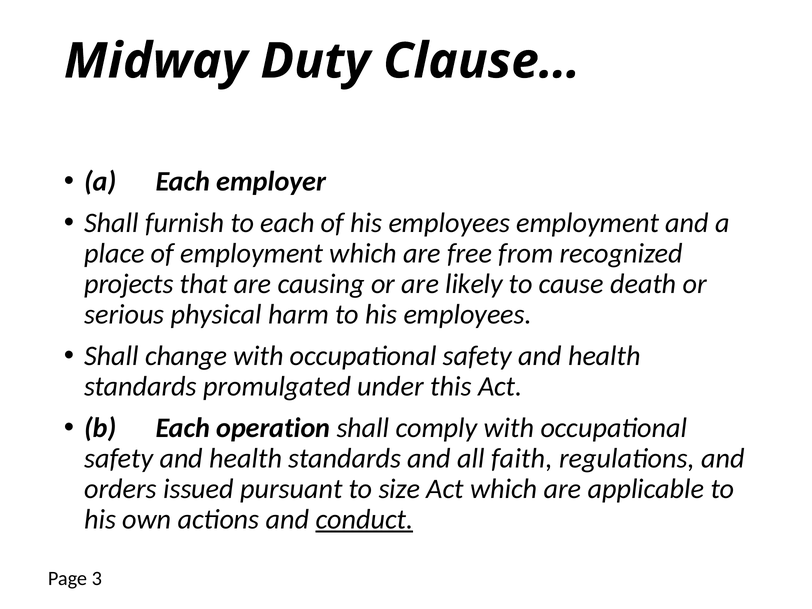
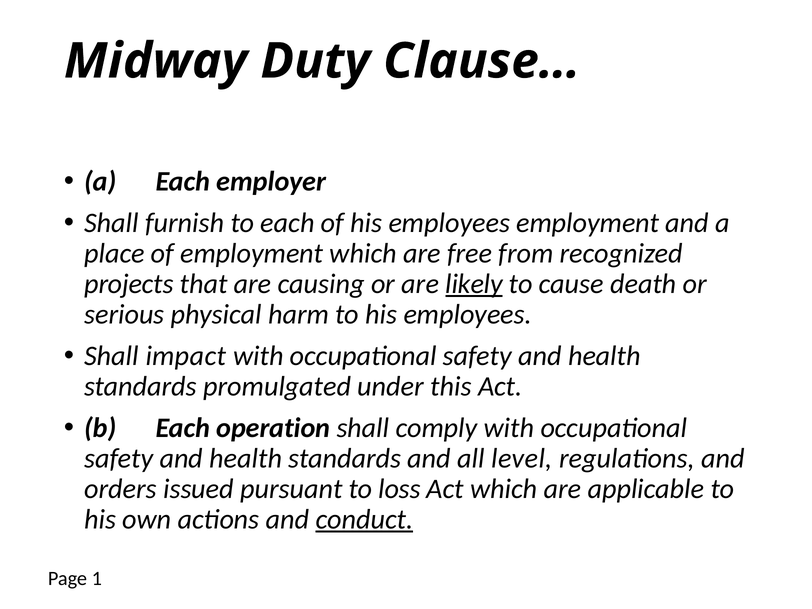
likely underline: none -> present (474, 284)
change: change -> impact (186, 356)
faith: faith -> level (522, 459)
size: size -> loss (399, 489)
3: 3 -> 1 (97, 578)
